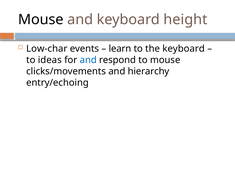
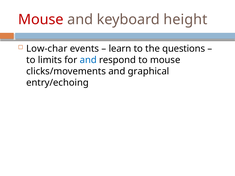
Mouse colour: black -> red (41, 20)
the keyboard: keyboard -> questions (184, 49)
ideas: ideas -> limits (50, 60)
hierarchy: hierarchy -> graphical (149, 71)
